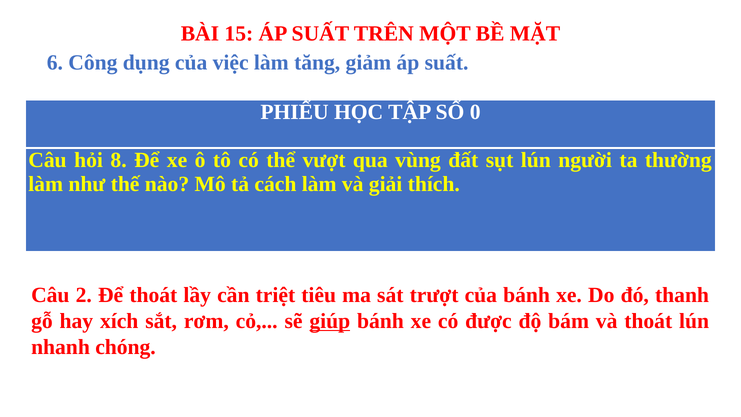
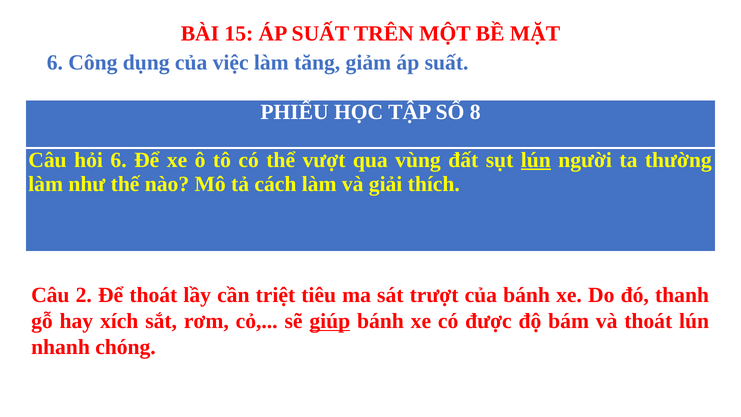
0: 0 -> 8 (475, 112)
hỏi 8: 8 -> 6 (119, 160)
lún underline: none -> present (536, 160)
